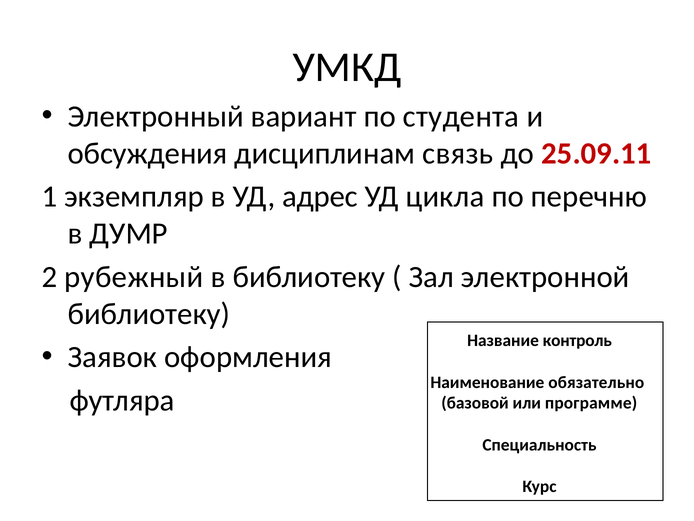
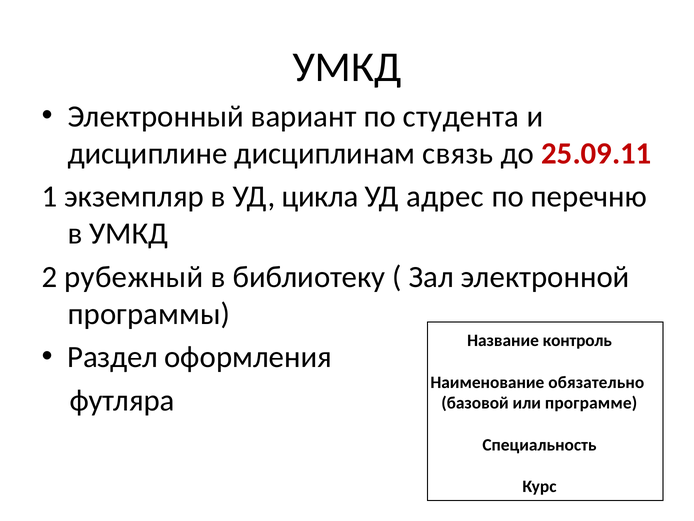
обсуждения: обсуждения -> дисциплине (148, 153)
адрес: адрес -> цикла (320, 197)
цикла: цикла -> адрес (445, 197)
в ДУМР: ДУМР -> УМКД (129, 234)
библиотеку: библиотеку -> программы (149, 314)
Заявок: Заявок -> Раздел (113, 357)
